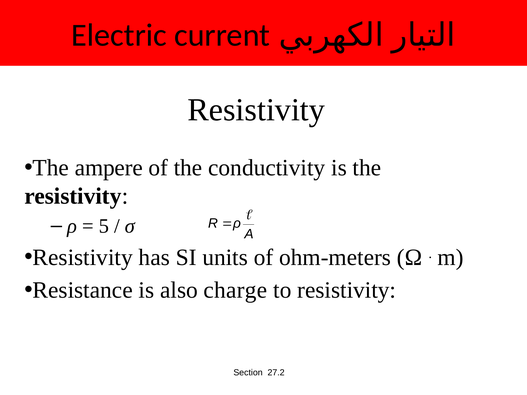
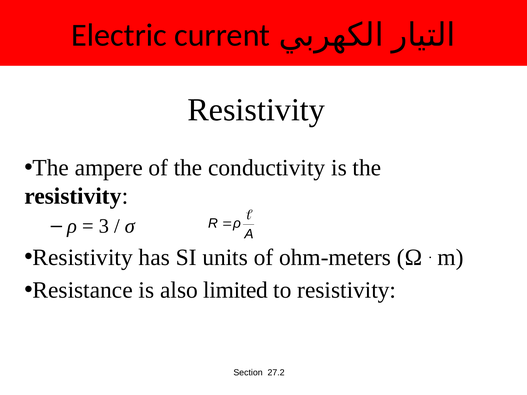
5: 5 -> 3 (104, 226)
charge: charge -> limited (236, 290)
